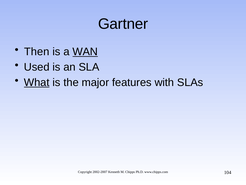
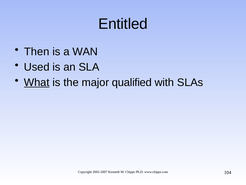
Gartner: Gartner -> Entitled (123, 24)
WAN underline: present -> none (85, 52)
features: features -> qualified (132, 82)
